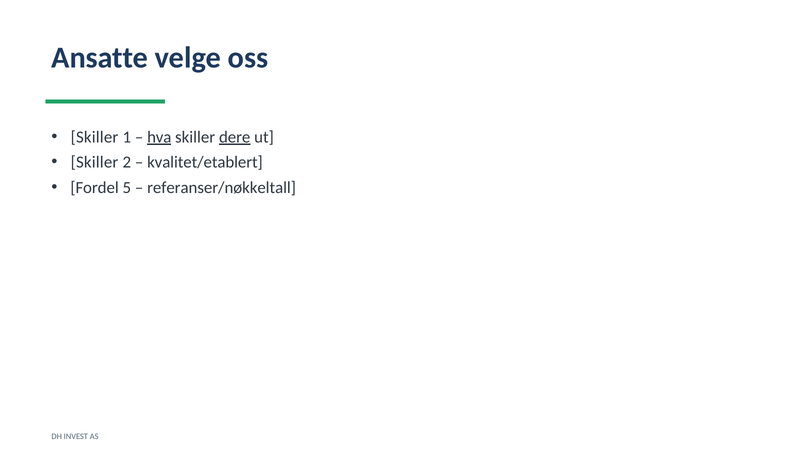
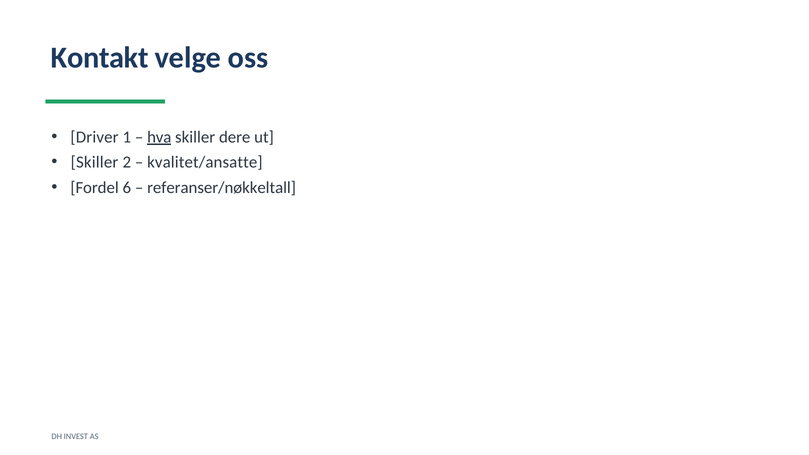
Ansatte: Ansatte -> Kontakt (100, 58)
Skiller: Skiller -> Driver (95, 137)
dere underline: present -> none (235, 137)
kvalitet/etablert: kvalitet/etablert -> kvalitet/ansatte (205, 162)
5: 5 -> 6 (127, 188)
